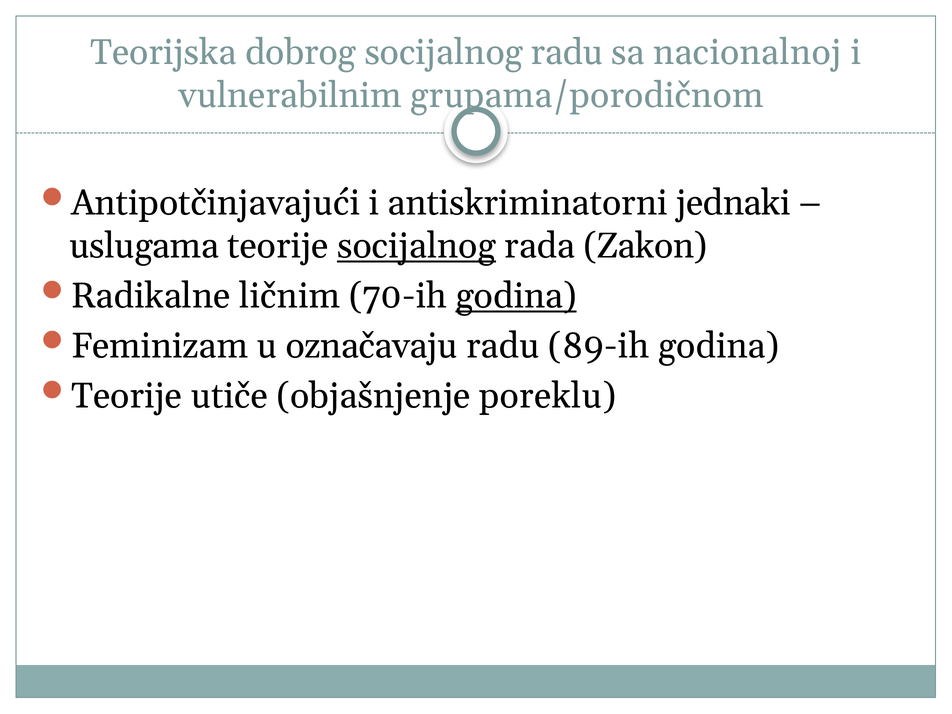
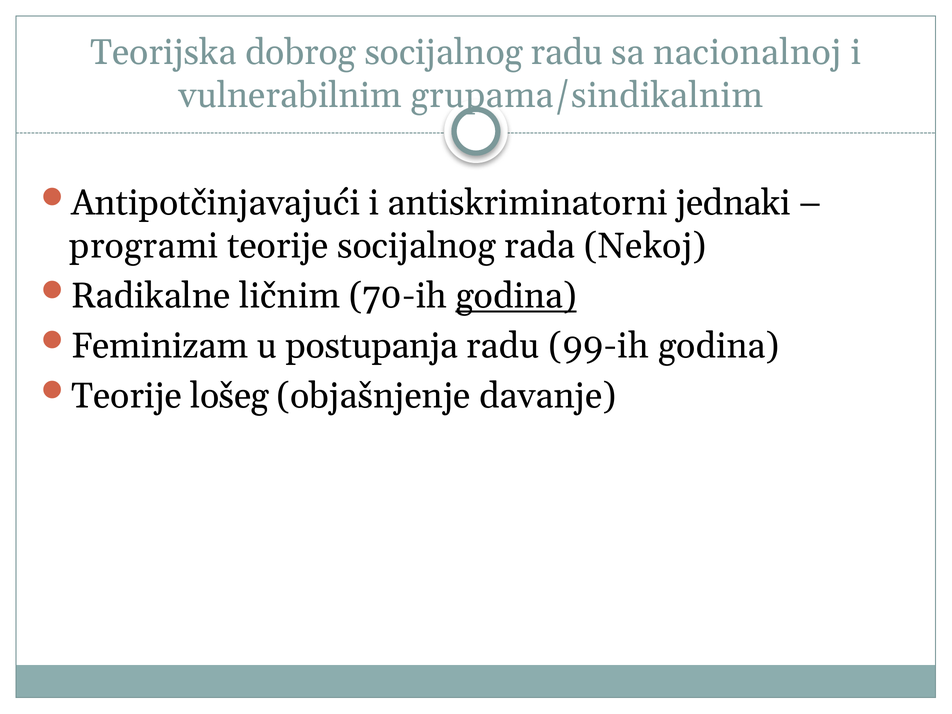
grupama/porodičnom: grupama/porodičnom -> grupama/sindikalnim (587, 95)
uslugama: uslugama -> programi (144, 246)
socijalnog underline: present -> none (417, 246)
Zakon: Zakon -> Nekoj (645, 246)
označavaju: označavaju -> postupanja (372, 346)
89-ih: 89-ih -> 99-ih (599, 346)
utiče: utiče -> lošeg (230, 396)
poreklu: poreklu -> davanje (548, 396)
